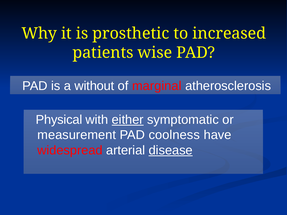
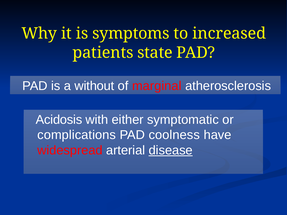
prosthetic: prosthetic -> symptoms (131, 33)
wise: wise -> state (155, 53)
Physical: Physical -> Acidosis (59, 120)
either underline: present -> none (128, 120)
measurement: measurement -> complications (77, 135)
